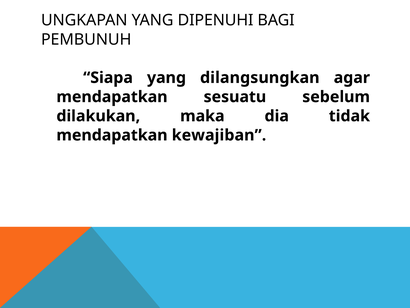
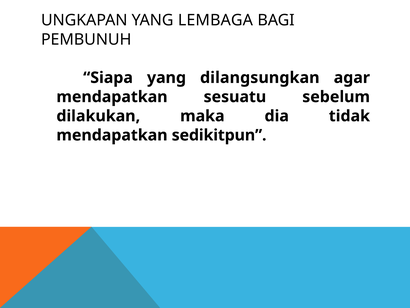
DIPENUHI: DIPENUHI -> LEMBAGA (215, 20)
kewajiban: kewajiban -> sedikitpun (219, 135)
